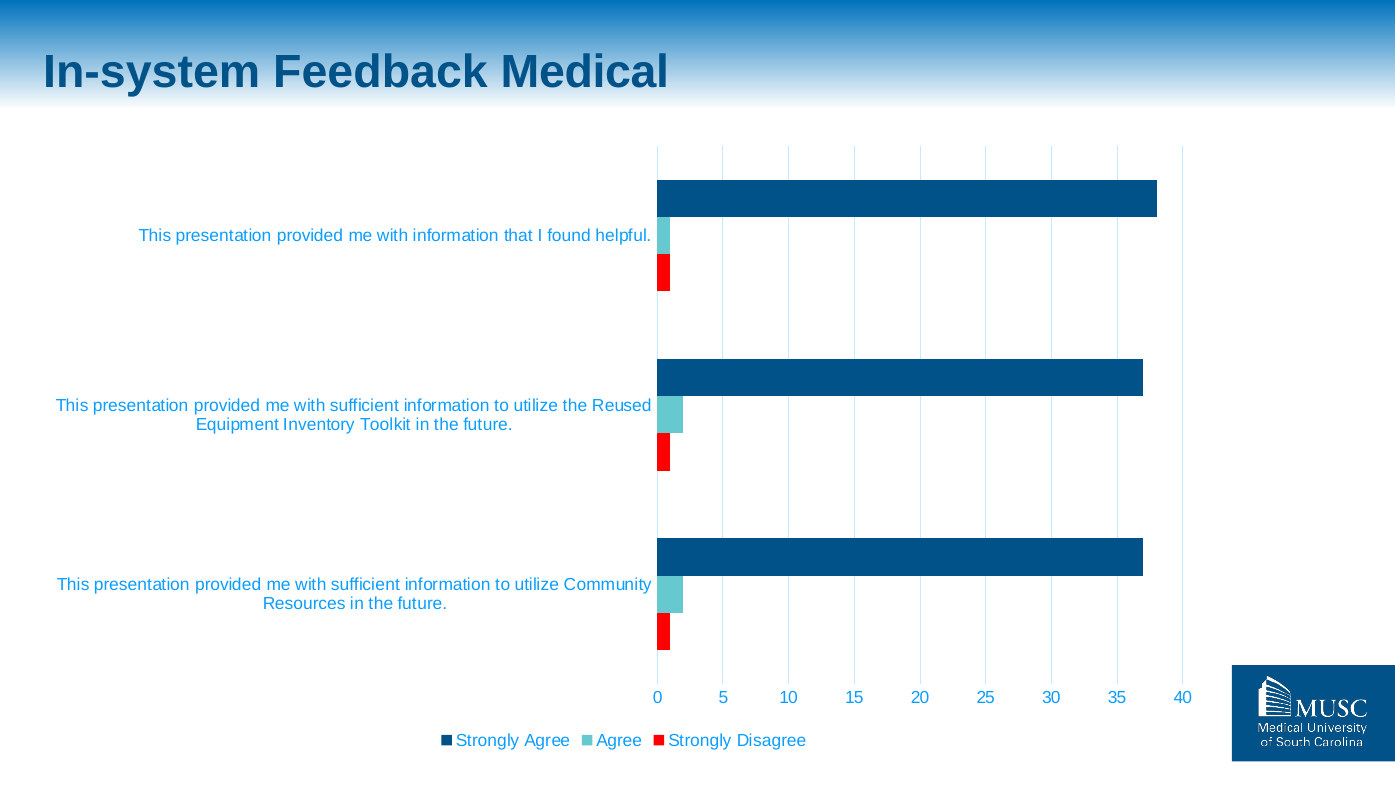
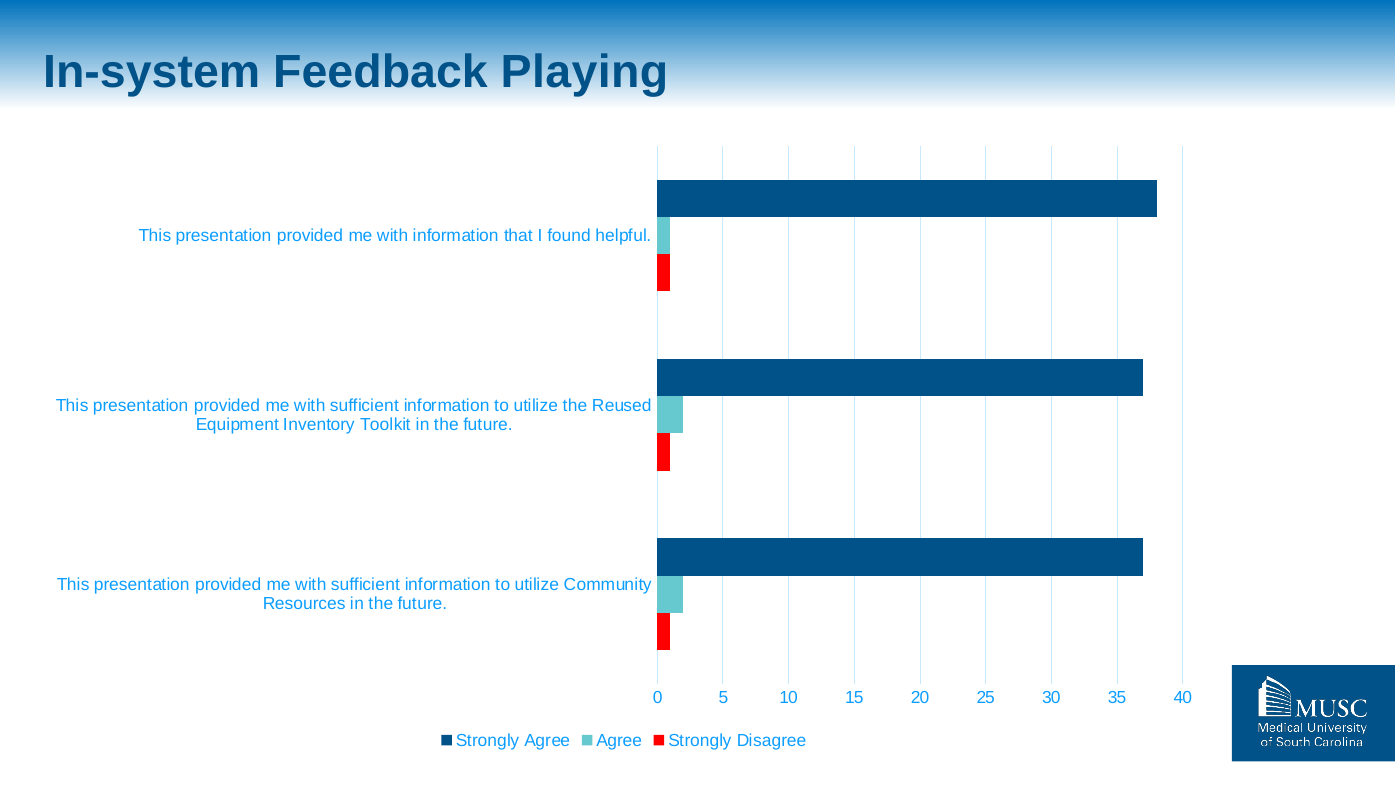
Medical: Medical -> Playing (584, 72)
